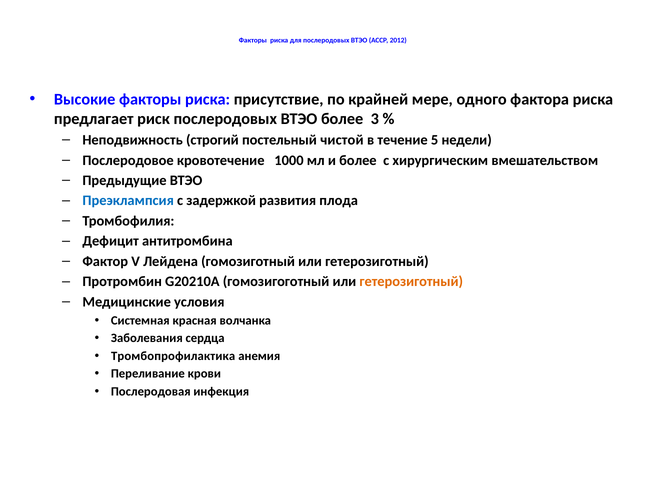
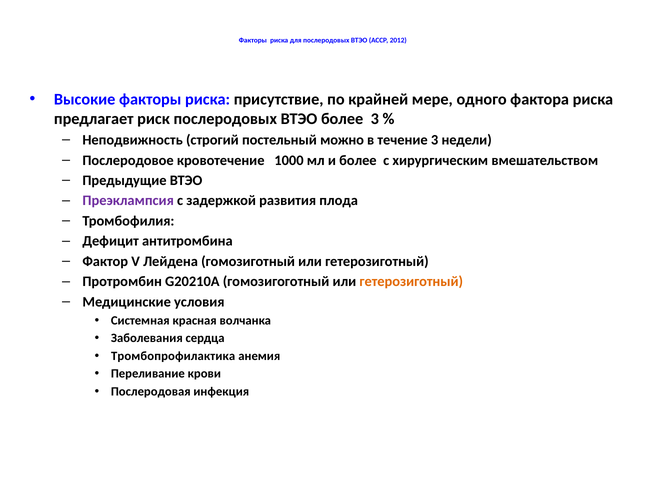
чистой: чистой -> можно (342, 140)
течение 5: 5 -> 3 (435, 140)
Преэклампсия colour: blue -> purple (128, 201)
